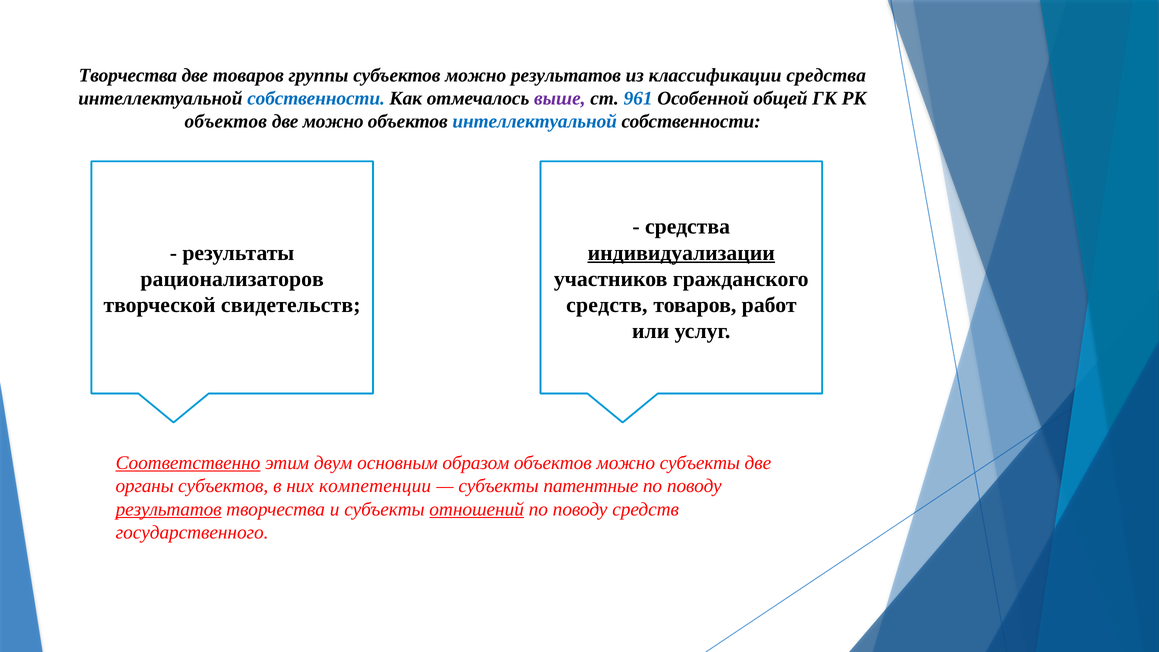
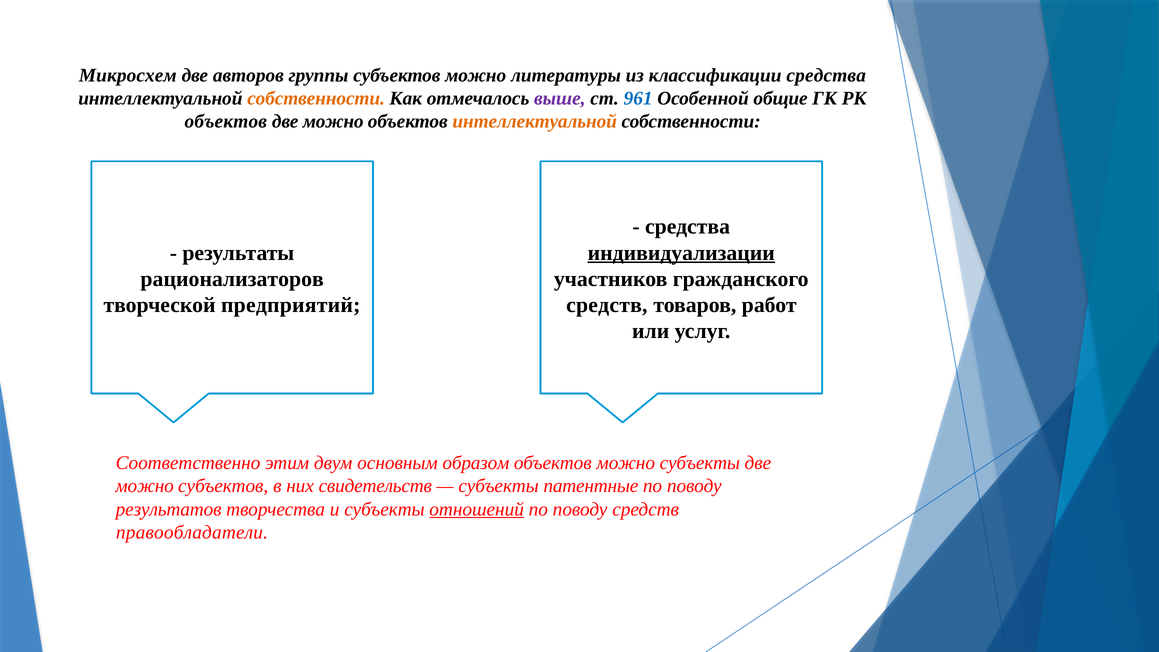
Творчества: Творчества -> Микросхем (128, 75)
две товаров: товаров -> авторов (248, 75)
можно результатов: результатов -> литературы (566, 75)
собственности colour: blue -> orange (316, 98)
общей: общей -> общие (781, 98)
интеллектуальной colour: blue -> orange (535, 121)
свидетельств: свидетельств -> предприятий (291, 305)
Соответственно underline: present -> none (188, 463)
органы: органы -> можно (145, 486)
компетенции: компетенции -> свидетельств (375, 486)
результатов underline: present -> none (169, 509)
государственного: государственного -> правообладатели (192, 532)
